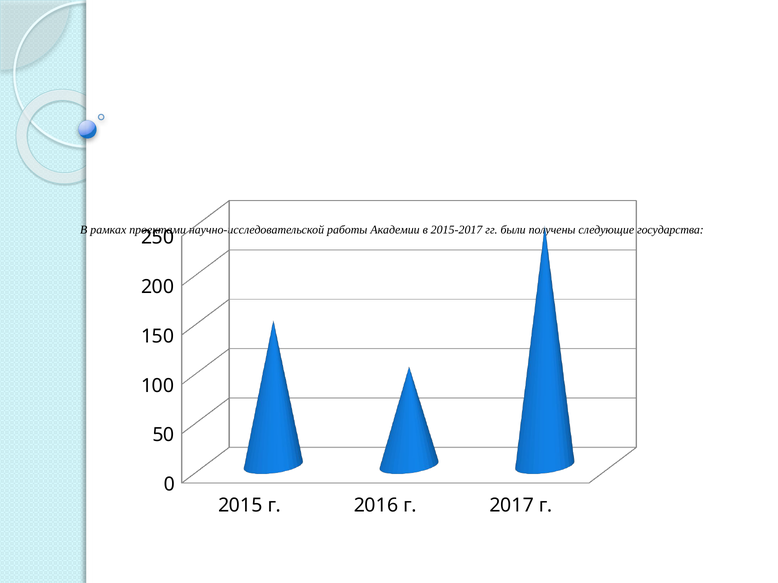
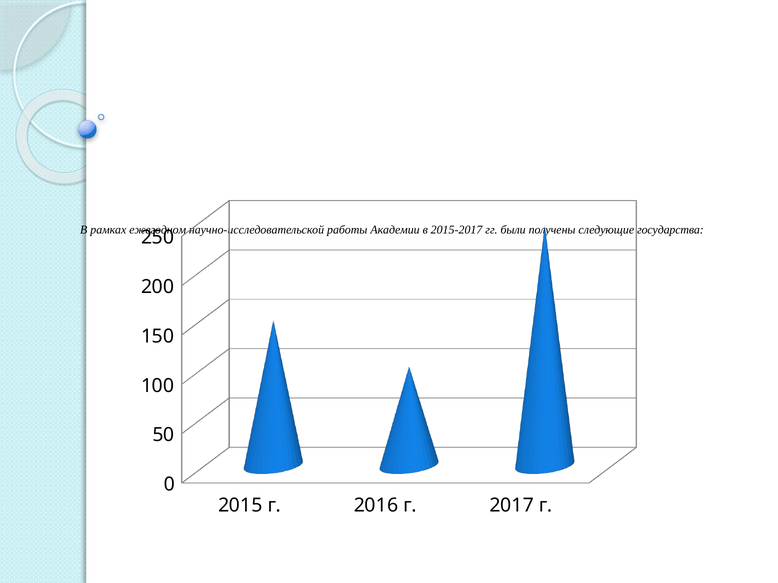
проектами: проектами -> ежегодном (158, 230)
